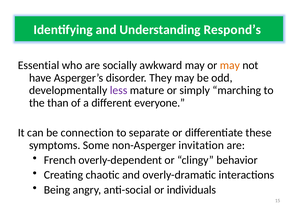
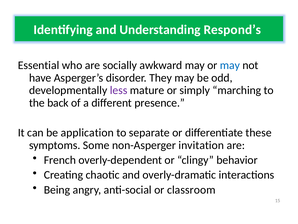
may colour: orange -> blue (230, 65)
than: than -> back (58, 103)
everyone: everyone -> presence (160, 103)
connection: connection -> application (87, 132)
individuals: individuals -> classroom (191, 189)
